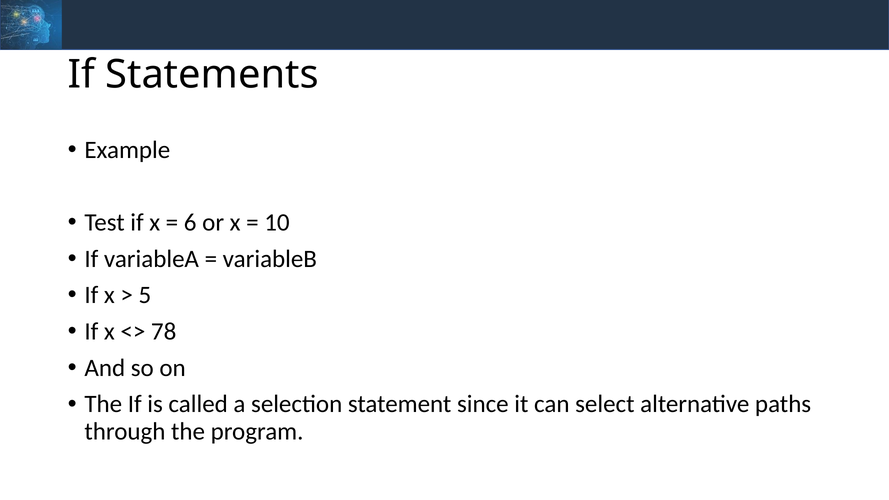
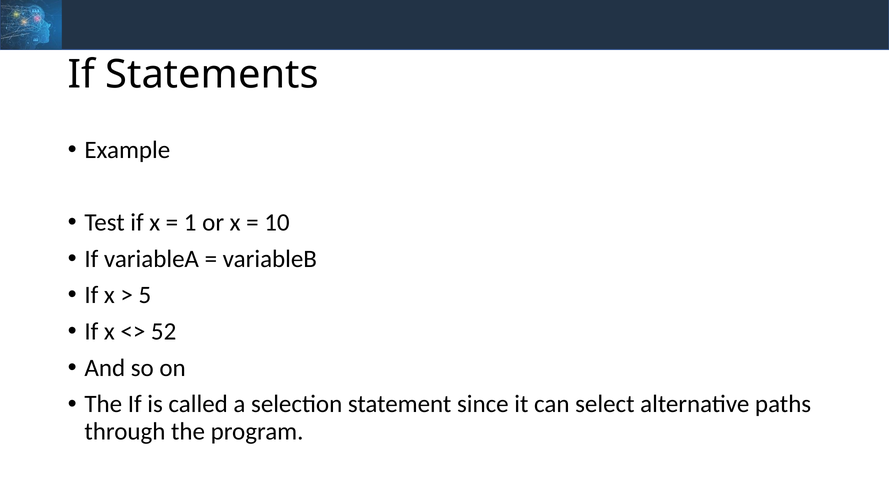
6: 6 -> 1 (190, 222)
78: 78 -> 52 (164, 332)
